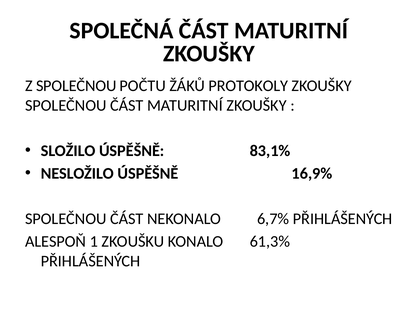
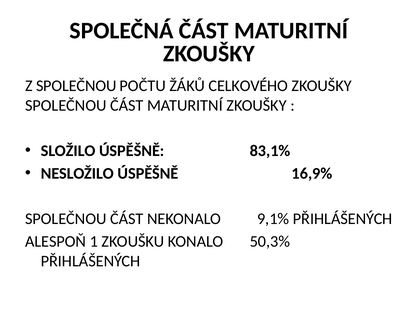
PROTOKOLY: PROTOKOLY -> CELKOVÉHO (248, 86)
6,7%: 6,7% -> 9,1% (273, 219)
61,3%: 61,3% -> 50,3% (270, 242)
